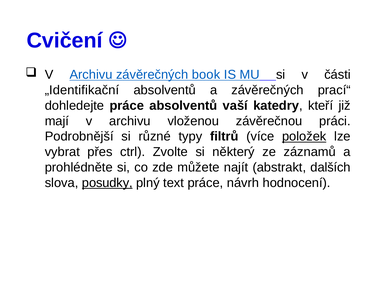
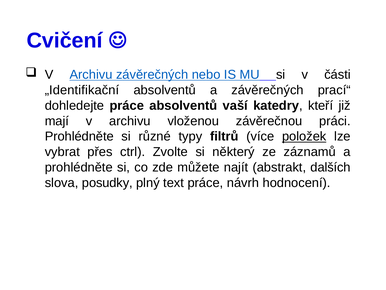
book: book -> nebo (206, 74)
Podrobnější: Podrobnější -> Prohlédněte (79, 136)
posudky underline: present -> none (107, 183)
